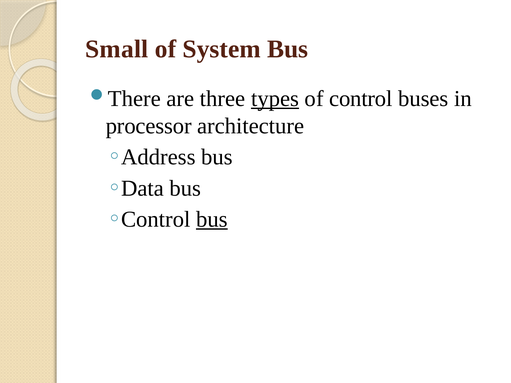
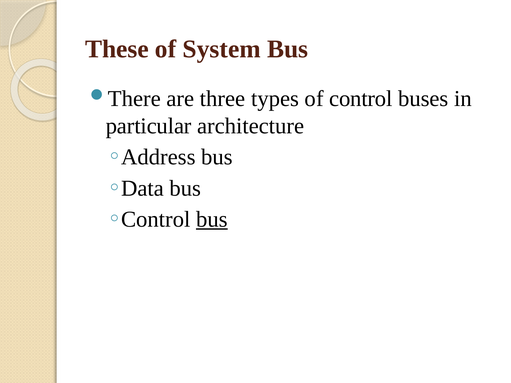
Small: Small -> These (117, 49)
types underline: present -> none (275, 99)
processor: processor -> particular (149, 126)
